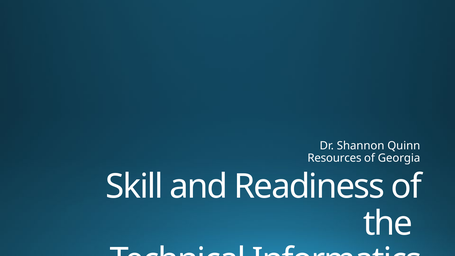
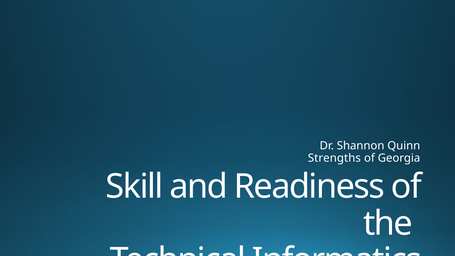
Resources: Resources -> Strengths (334, 158)
